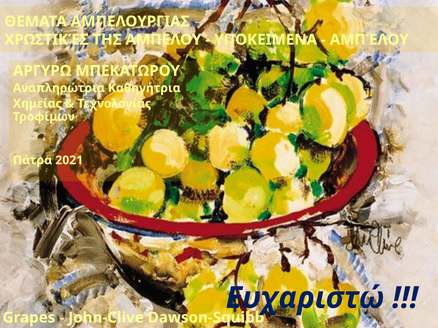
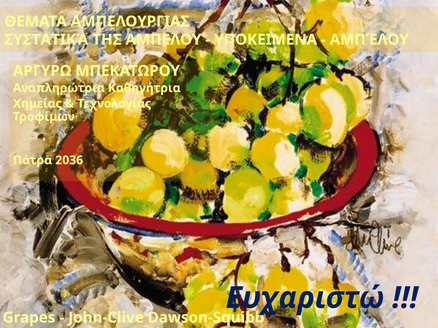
ΧΡΩΣΤΙΚΈΣ: ΧΡΩΣΤΙΚΈΣ -> ΣΥΣΤΑΤΙΚΆ (46, 40)
2021: 2021 -> 2036 (69, 160)
